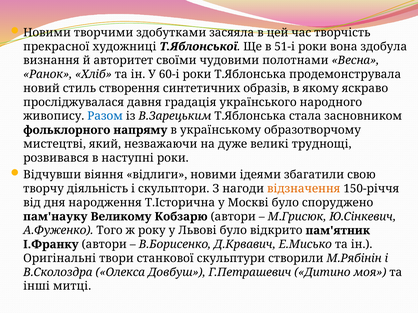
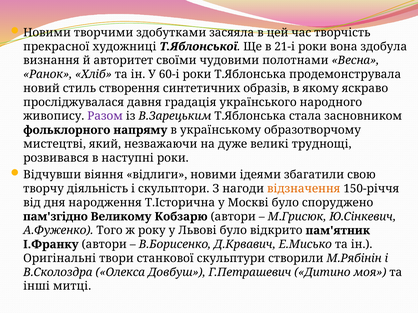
51-і: 51-і -> 21-і (285, 47)
Разом colour: blue -> purple (105, 116)
пам'науку: пам'науку -> пам'згідно (55, 217)
